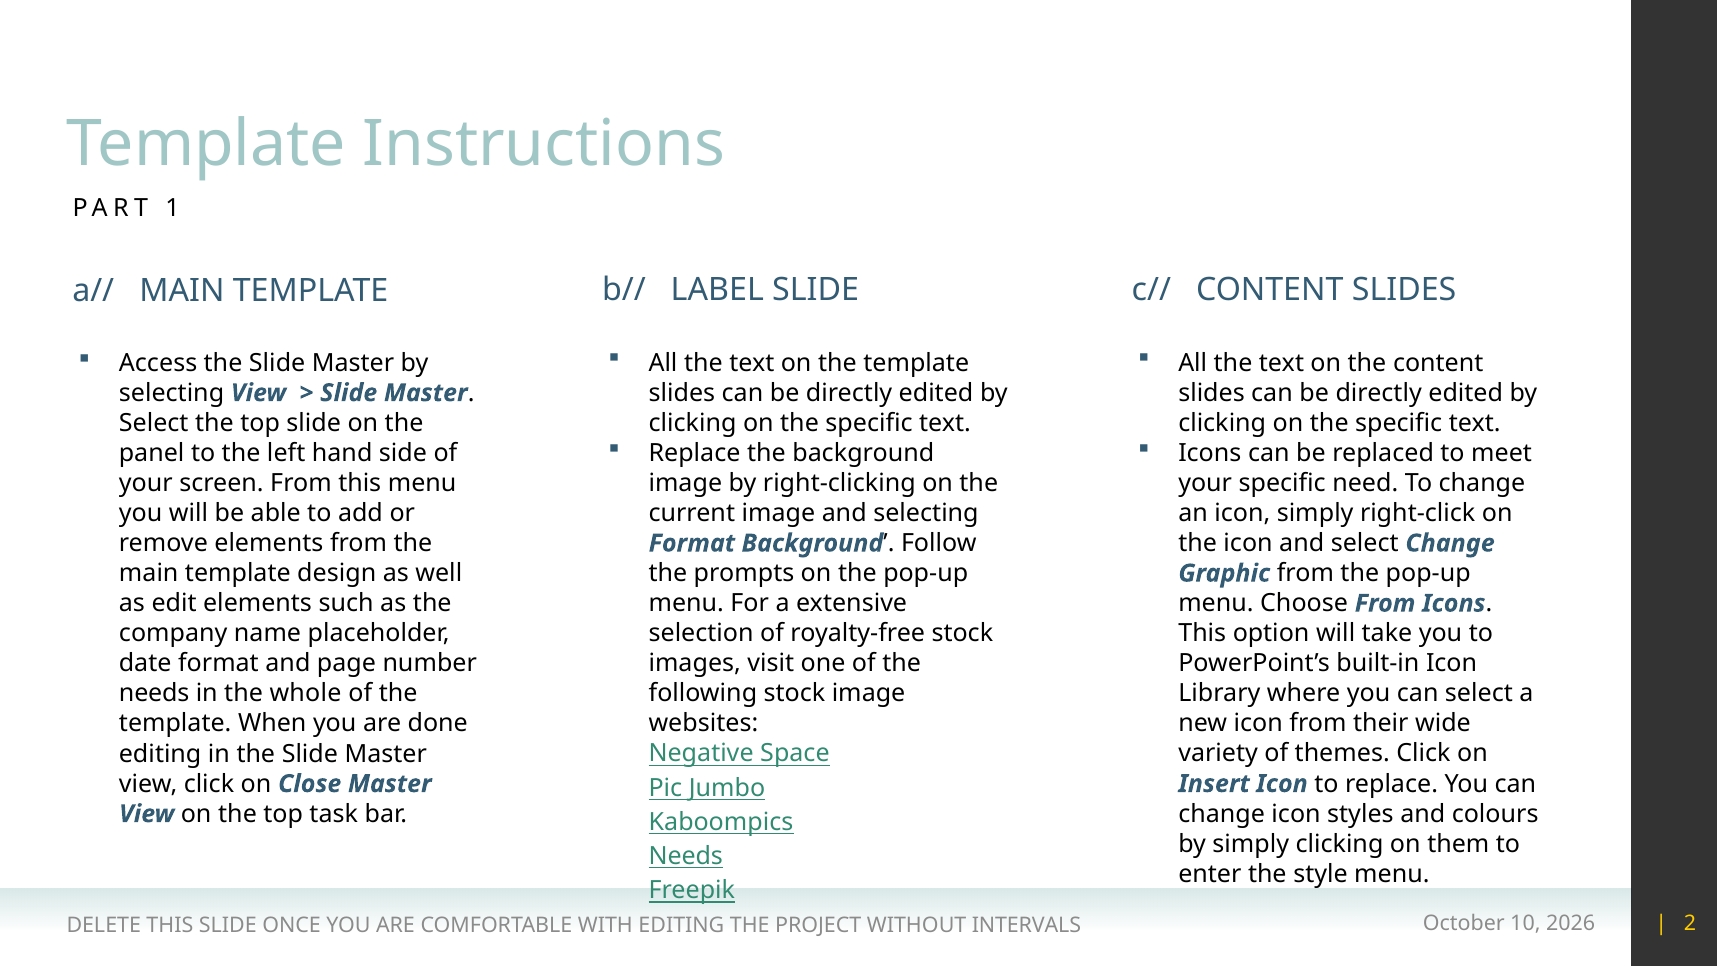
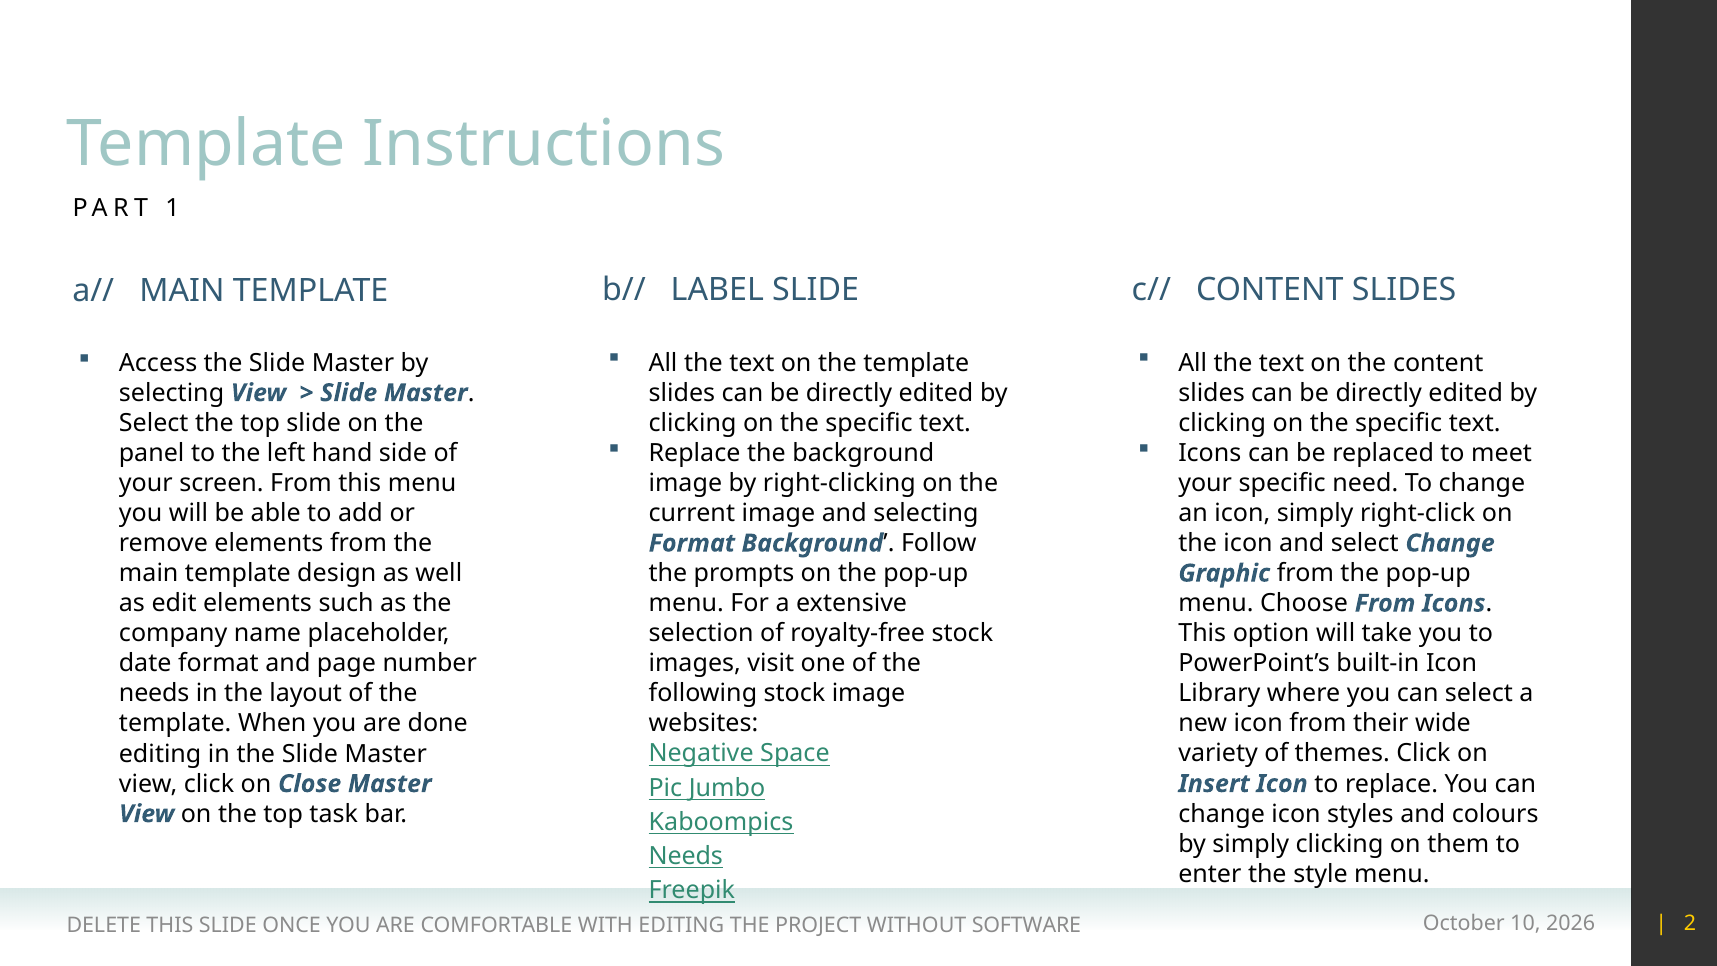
whole: whole -> layout (306, 694)
INTERVALS: INTERVALS -> SOFTWARE (1026, 925)
